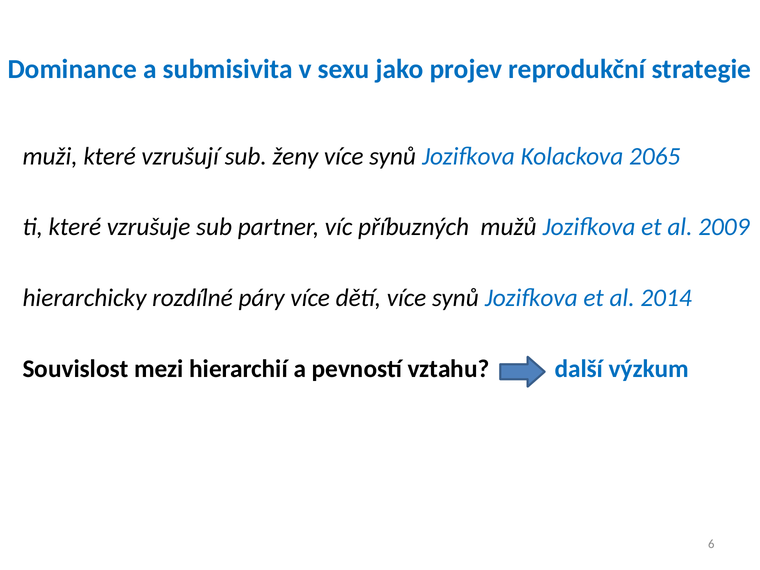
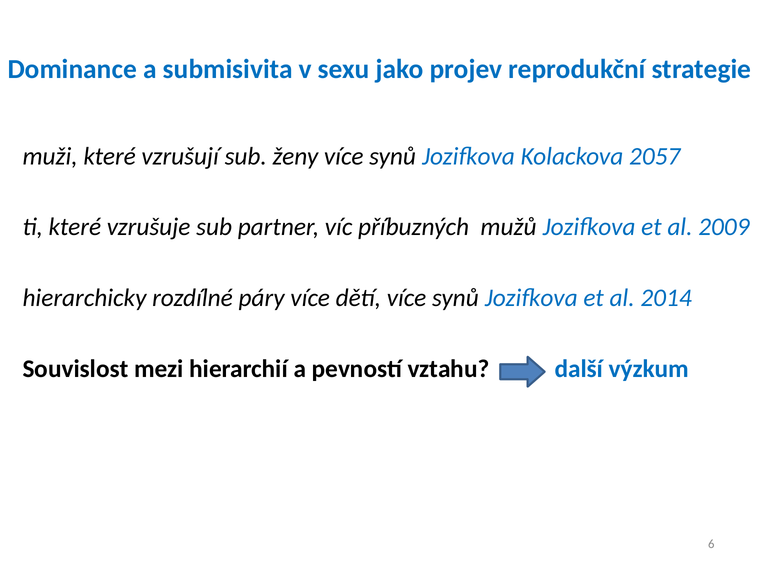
2065: 2065 -> 2057 (655, 156)
